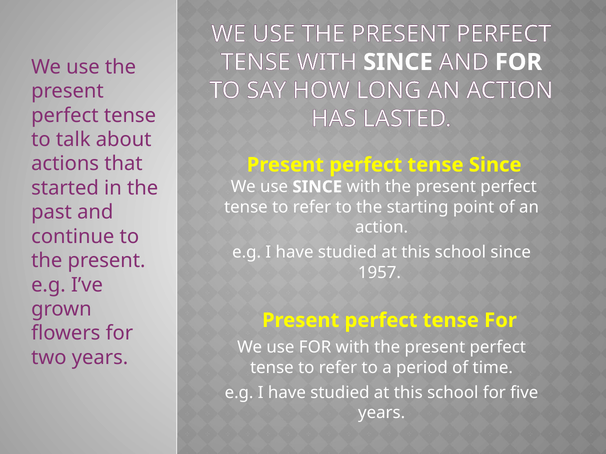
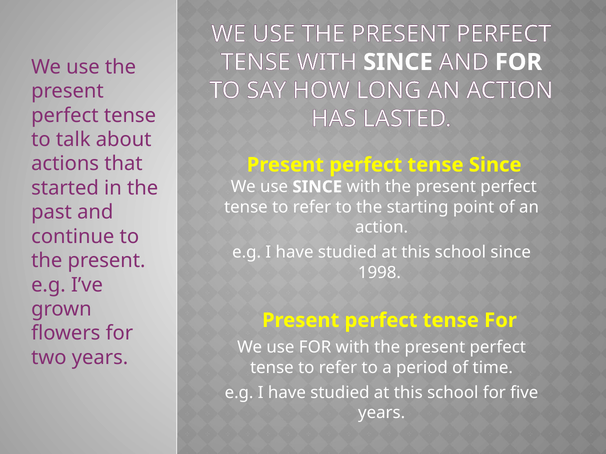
1957: 1957 -> 1998 (379, 273)
